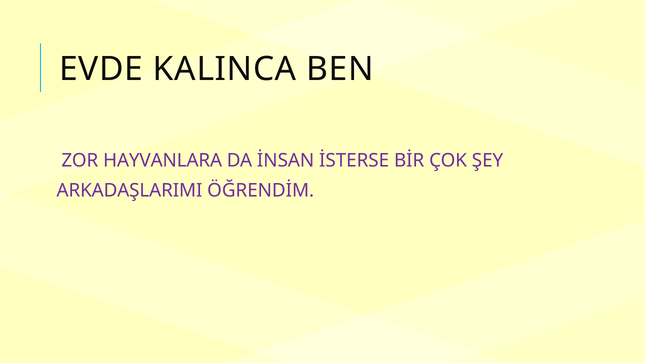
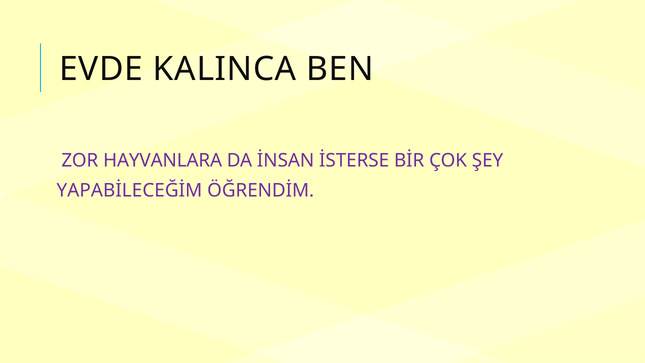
ARKADAŞLARIMI: ARKADAŞLARIMI -> YAPABİLECEĞİM (129, 190)
